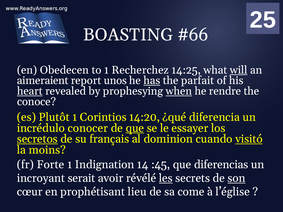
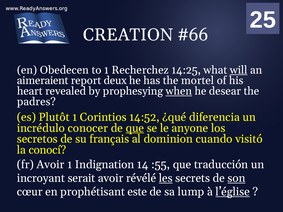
BOASTING: BOASTING -> CREATION (128, 35)
unos: unos -> deux (115, 81)
has underline: present -> none (152, 81)
parfait: parfait -> mortel (198, 81)
heart underline: present -> none (30, 91)
rendre: rendre -> desear (225, 91)
conoce: conoce -> padres (36, 102)
14:20: 14:20 -> 14:52 (144, 117)
essayer: essayer -> anyone (190, 128)
secretos underline: present -> none (37, 139)
visitó underline: present -> none (249, 139)
moins: moins -> conocí (47, 150)
fr Forte: Forte -> Avoir (51, 165)
:45: :45 -> :55 (161, 165)
diferencias: diferencias -> traducción (221, 165)
lieu: lieu -> este (137, 192)
come: come -> lump (191, 192)
l’église underline: none -> present (233, 192)
